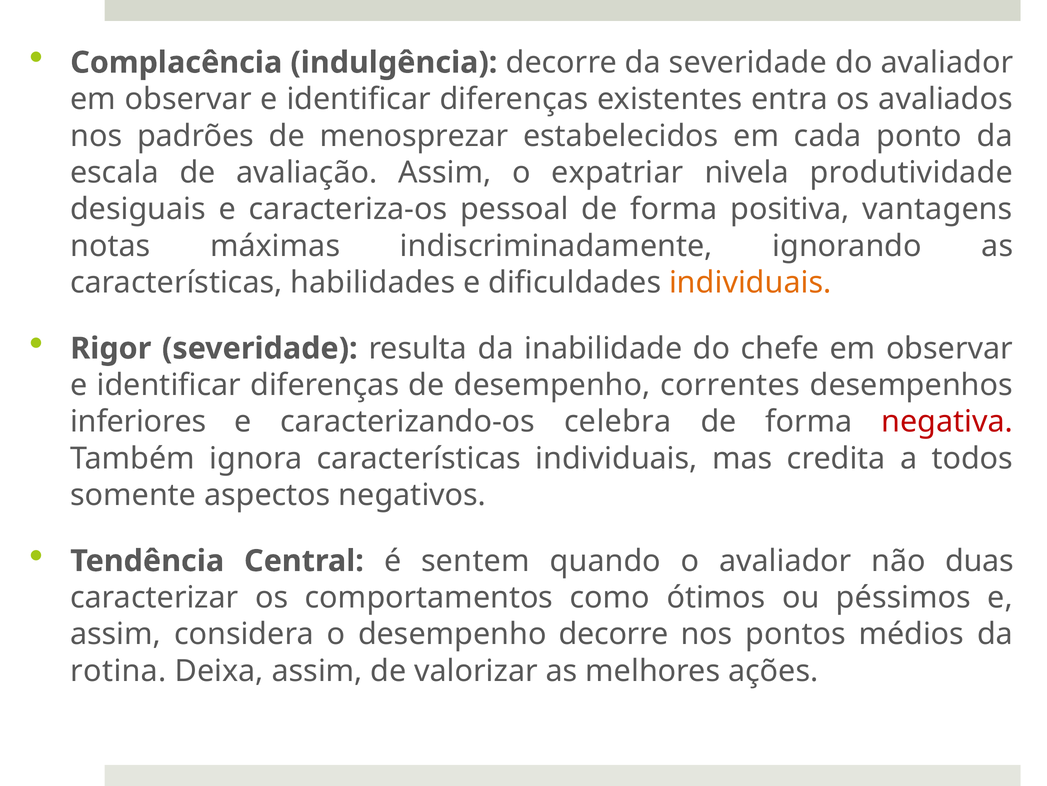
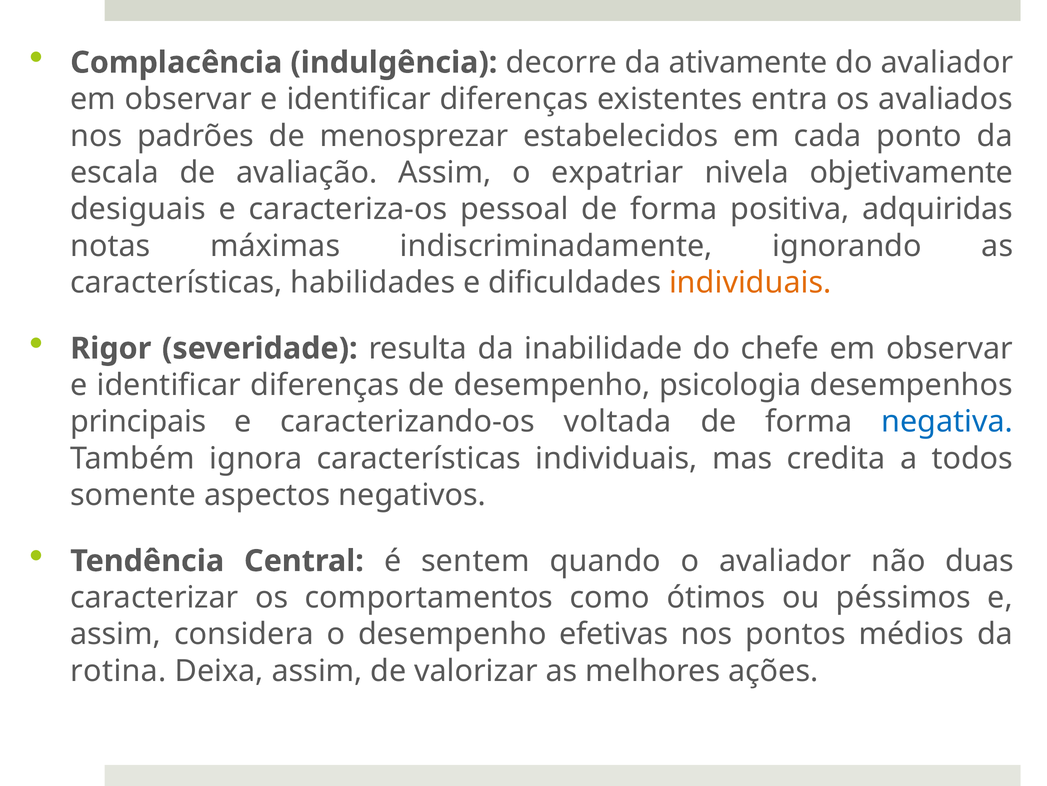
da severidade: severidade -> ativamente (748, 63)
produtividade: produtividade -> objetivamente (911, 172)
vantagens: vantagens -> adquiridas (938, 209)
correntes: correntes -> psicologia (730, 385)
inferiores: inferiores -> principais (138, 421)
celebra: celebra -> voltada (618, 421)
negativa colour: red -> blue (947, 421)
desempenho decorre: decorre -> efetivas (614, 634)
